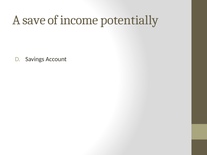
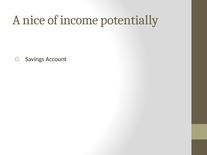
save: save -> nice (34, 20)
